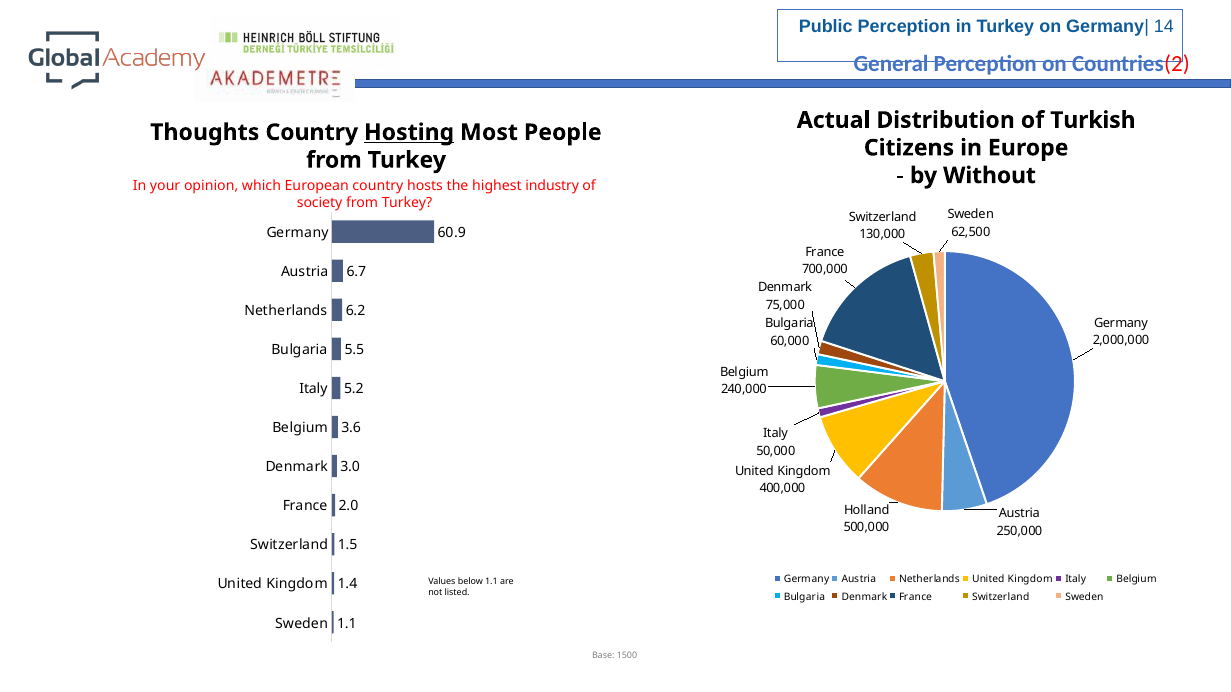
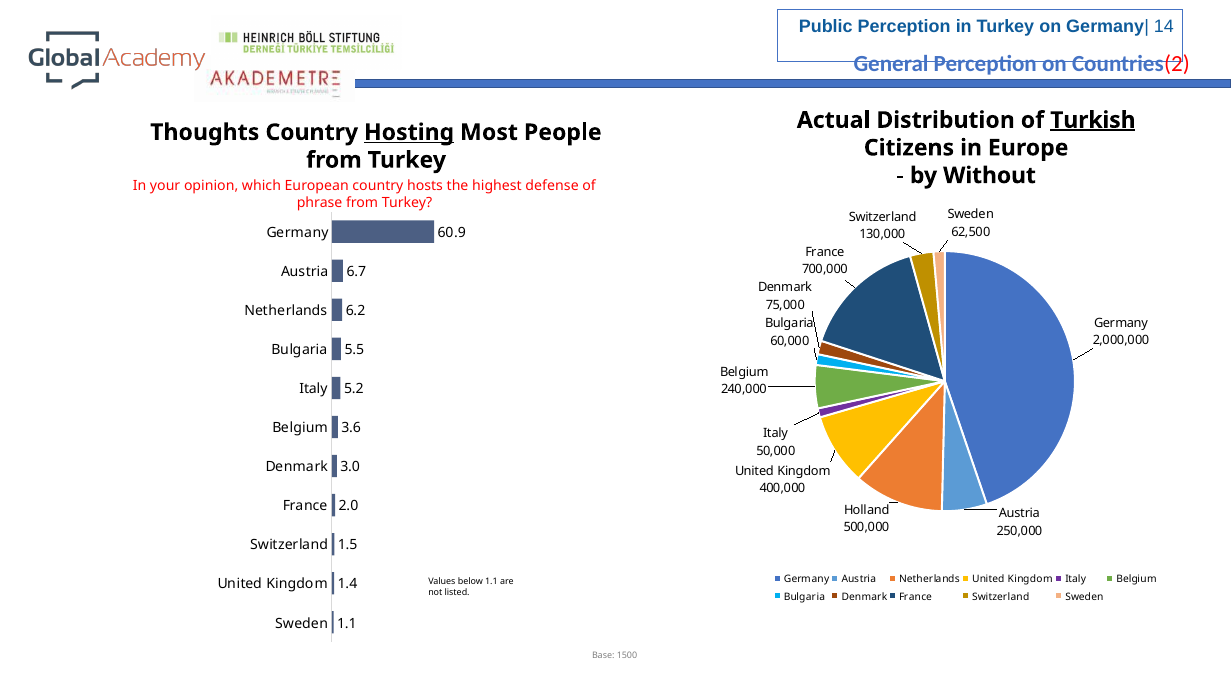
Turkish underline: none -> present (1093, 120)
industry: industry -> defense (552, 186)
society: society -> phrase (320, 203)
